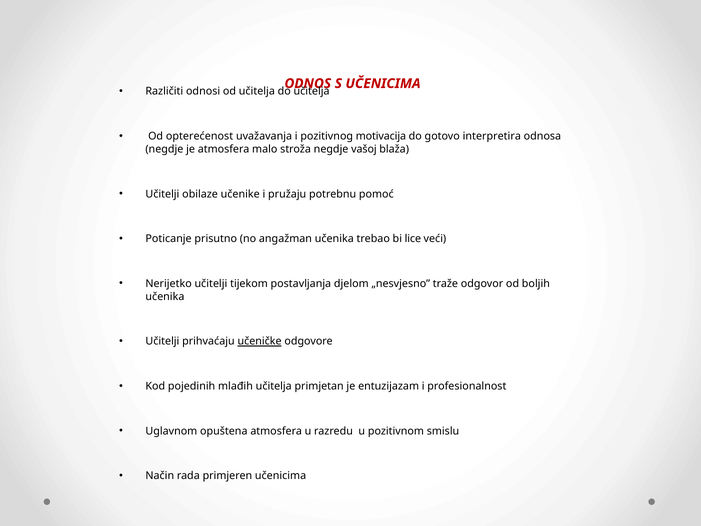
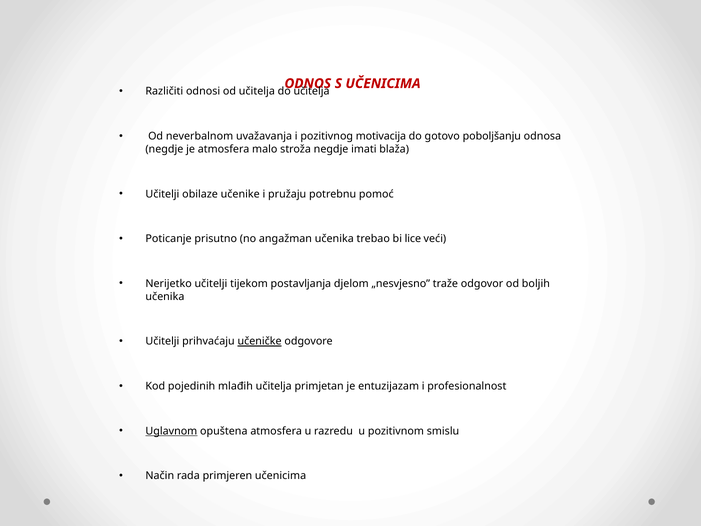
opterećenost: opterećenost -> neverbalnom (200, 136)
interpretira: interpretira -> poboljšanju (492, 136)
vašoj: vašoj -> imati (364, 149)
Uglavnom underline: none -> present (171, 431)
